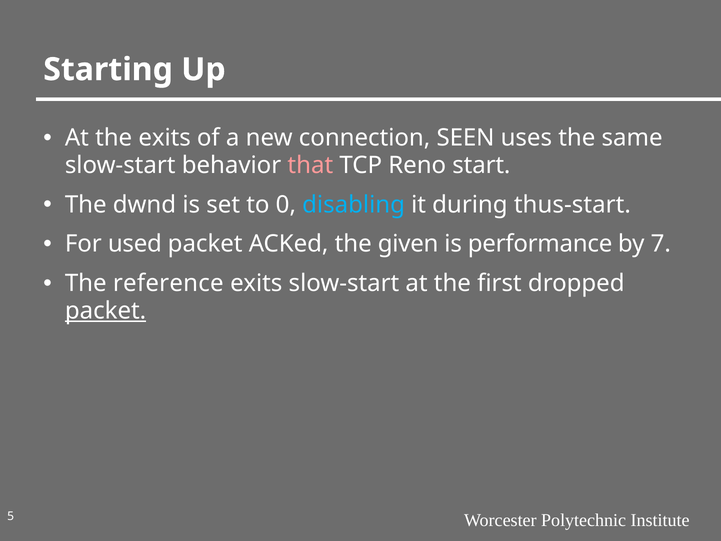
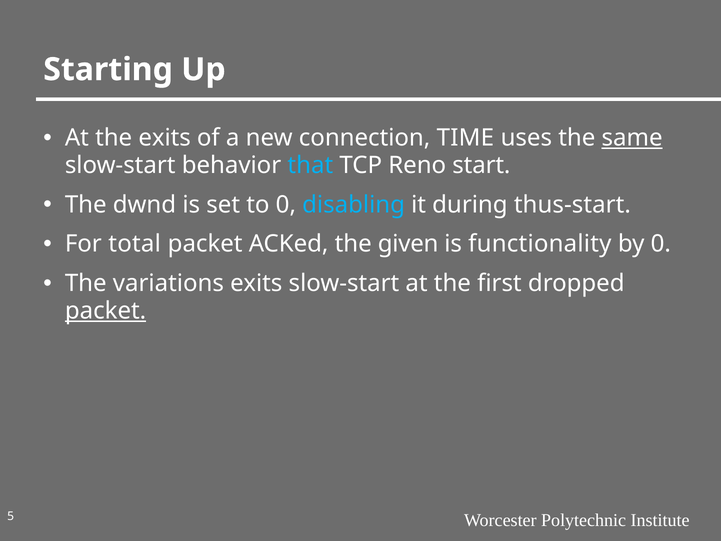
SEEN: SEEN -> TIME (465, 138)
same underline: none -> present (632, 138)
that colour: pink -> light blue (310, 165)
used: used -> total (135, 244)
performance: performance -> functionality (540, 244)
by 7: 7 -> 0 (661, 244)
reference: reference -> variations (168, 283)
